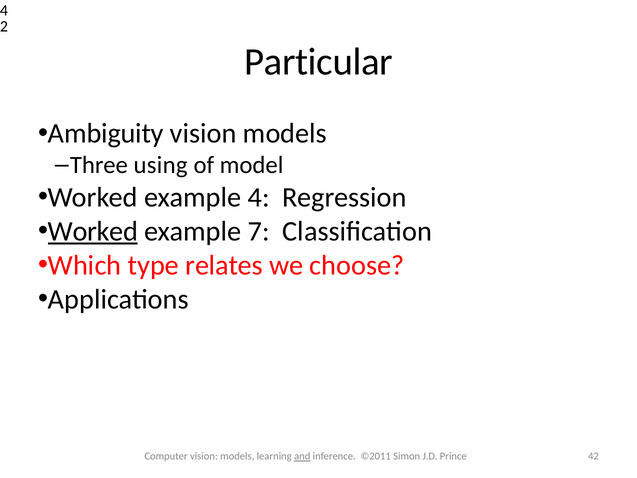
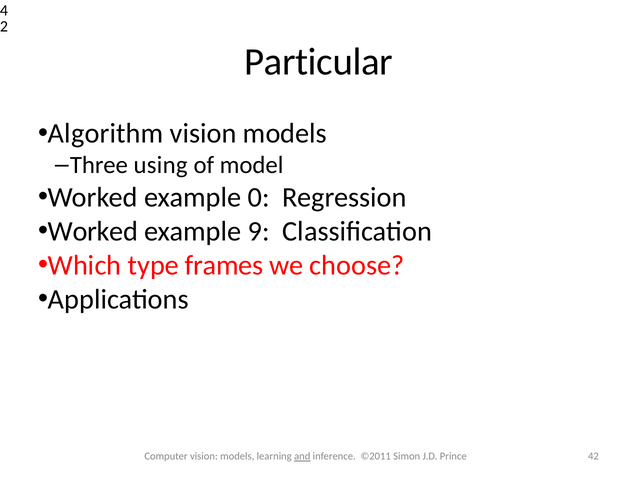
Ambiguity: Ambiguity -> Algorithm (106, 134)
example 4: 4 -> 0 (259, 197)
Worked underline: present -> none (93, 231)
7: 7 -> 9 (259, 231)
relates: relates -> frames (224, 265)
